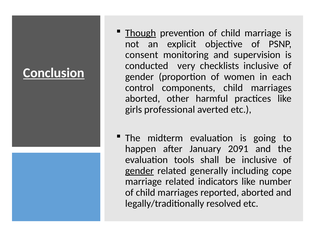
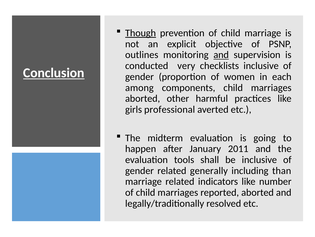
consent: consent -> outlines (142, 55)
and underline: none -> present (221, 55)
control: control -> among (139, 87)
2091: 2091 -> 2011 (238, 148)
gender underline: present -> none (140, 170)
cope: cope -> than (282, 170)
